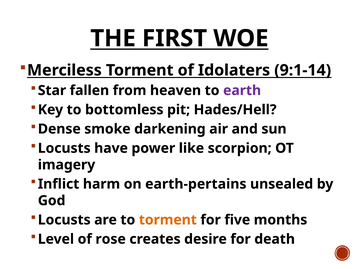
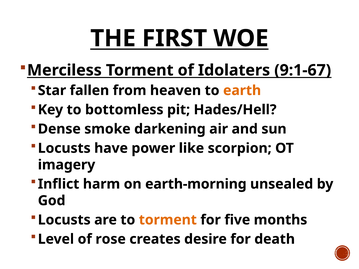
9:1-14: 9:1-14 -> 9:1-67 (303, 70)
earth colour: purple -> orange (242, 91)
earth-pertains: earth-pertains -> earth-morning (196, 184)
